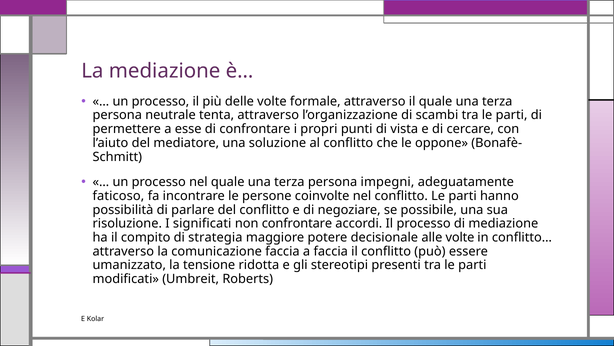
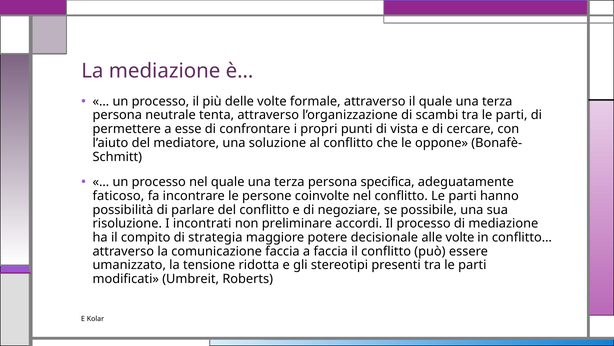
impegni: impegni -> specifica (388, 182)
significati: significati -> incontrati (202, 223)
non confrontare: confrontare -> preliminare (297, 223)
